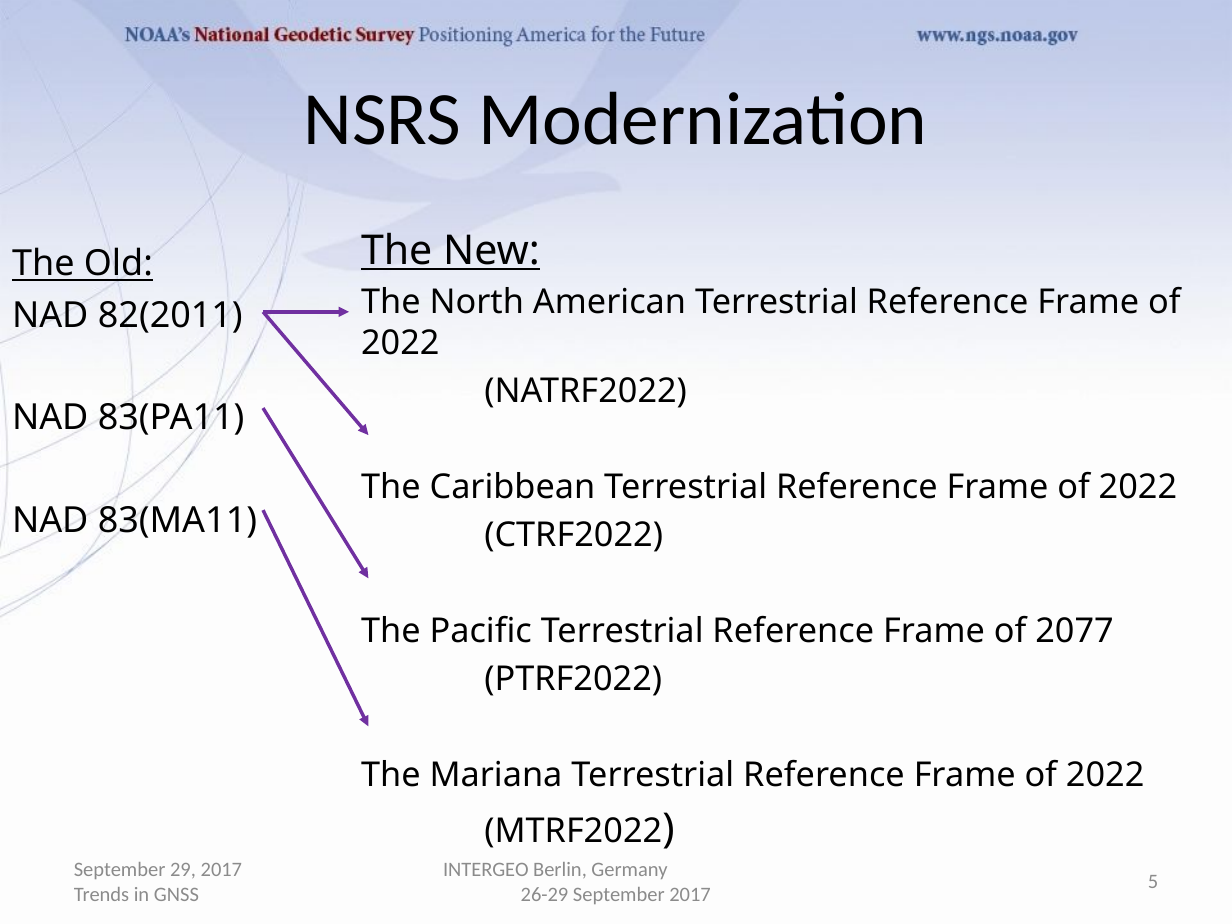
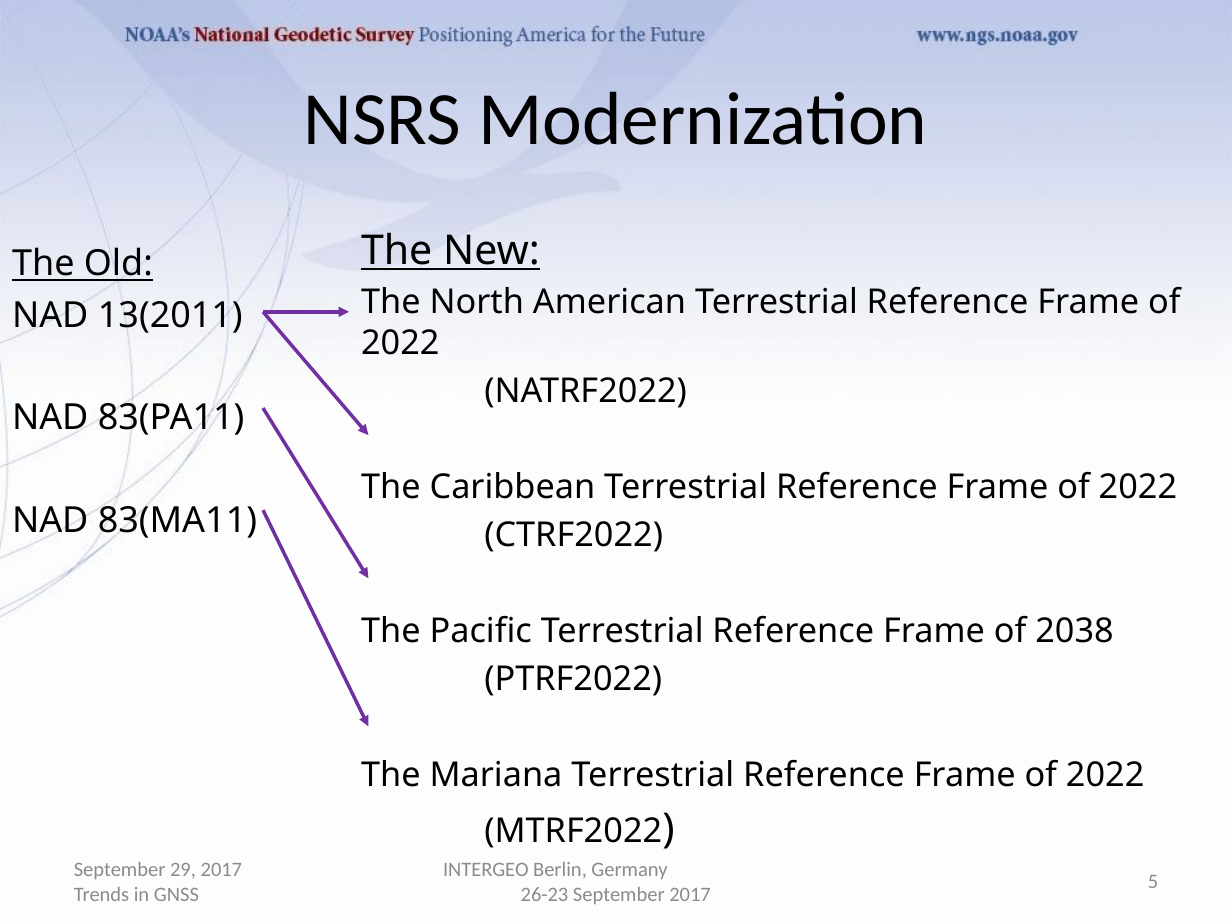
82(2011: 82(2011 -> 13(2011 (170, 315)
2077: 2077 -> 2038 (1075, 631)
26-29: 26-29 -> 26-23 (545, 895)
